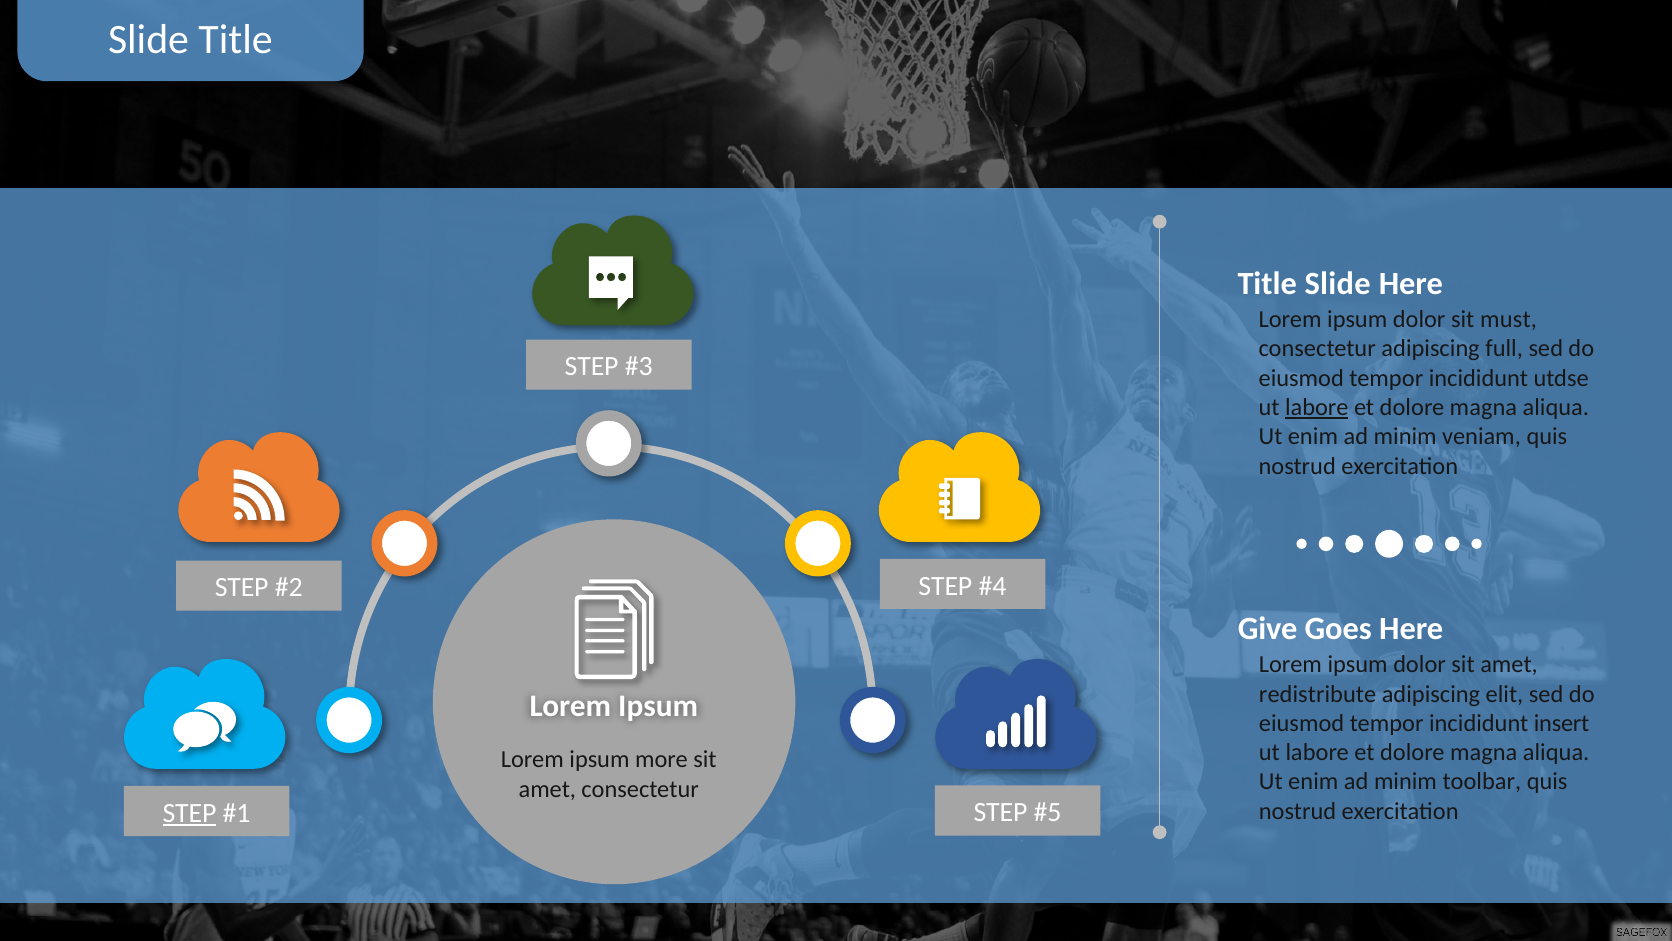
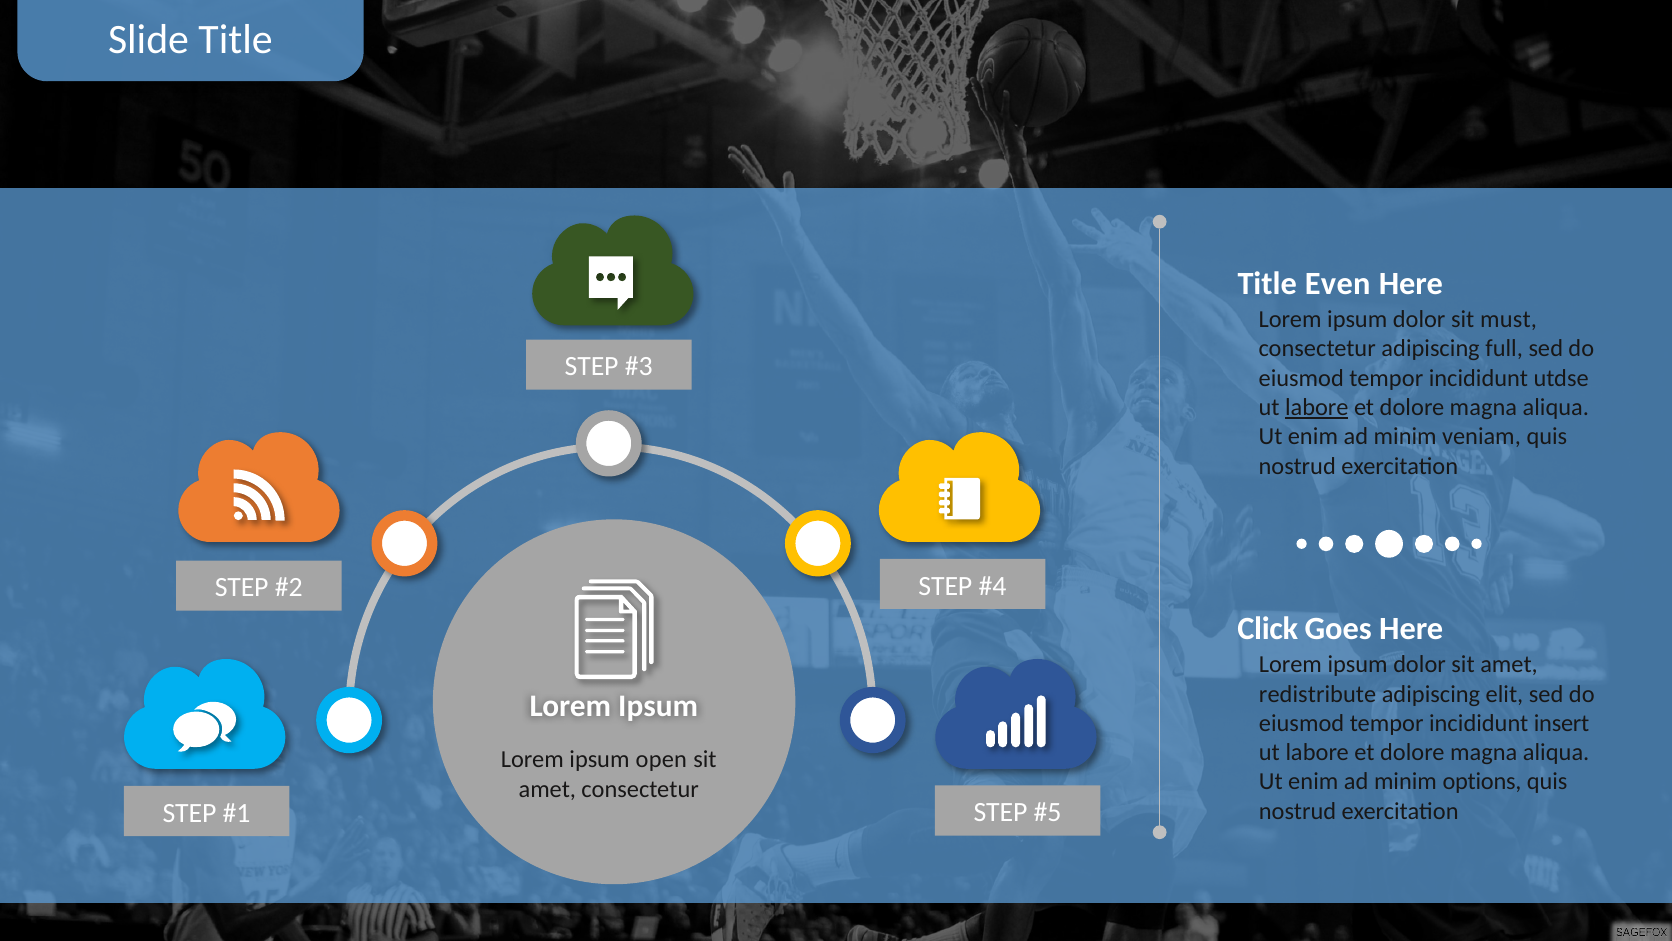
Title Slide: Slide -> Even (1338, 283)
Give: Give -> Click (1268, 628)
more: more -> open (661, 759)
toolbar: toolbar -> options (1482, 781)
STEP underline: present -> none (190, 812)
